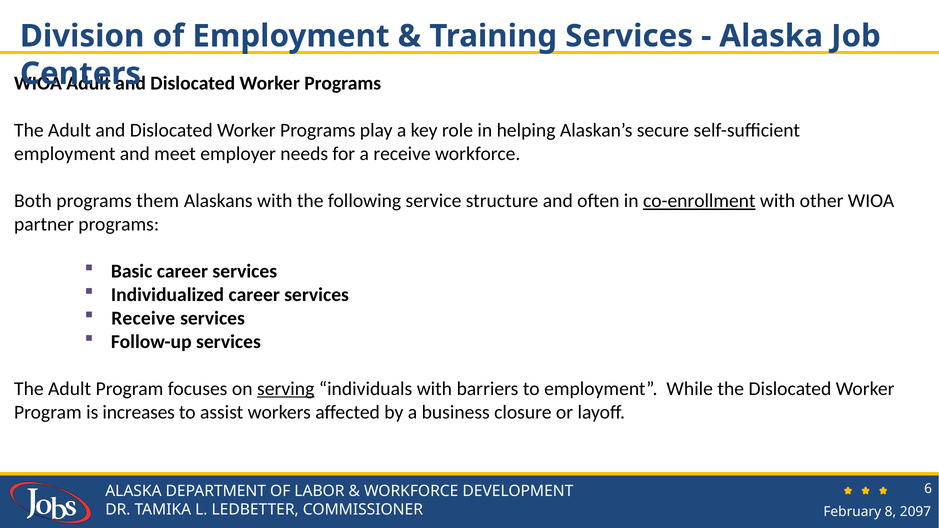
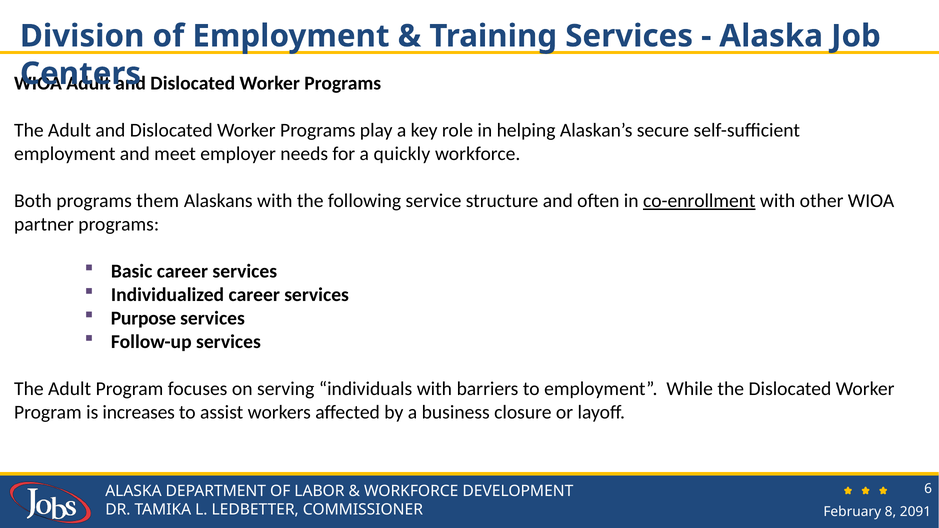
a receive: receive -> quickly (402, 154)
Receive: Receive -> Purpose (143, 318)
serving underline: present -> none (286, 389)
2097: 2097 -> 2091 (916, 512)
